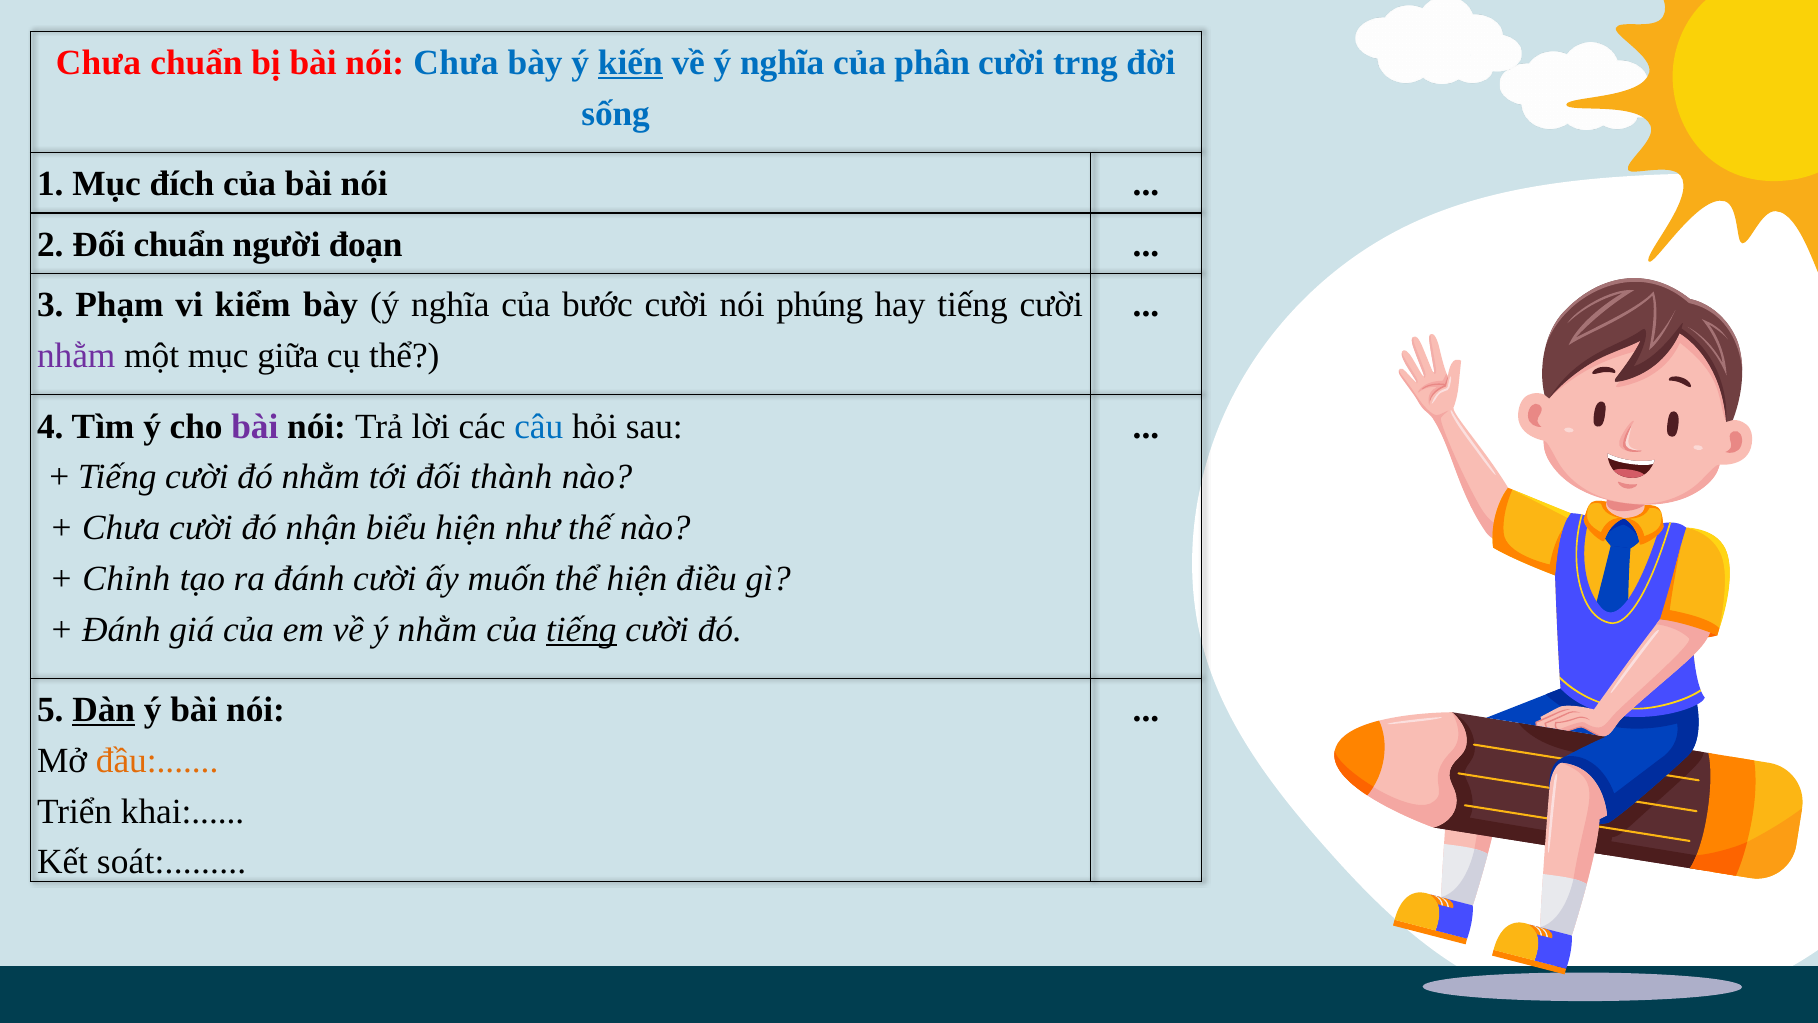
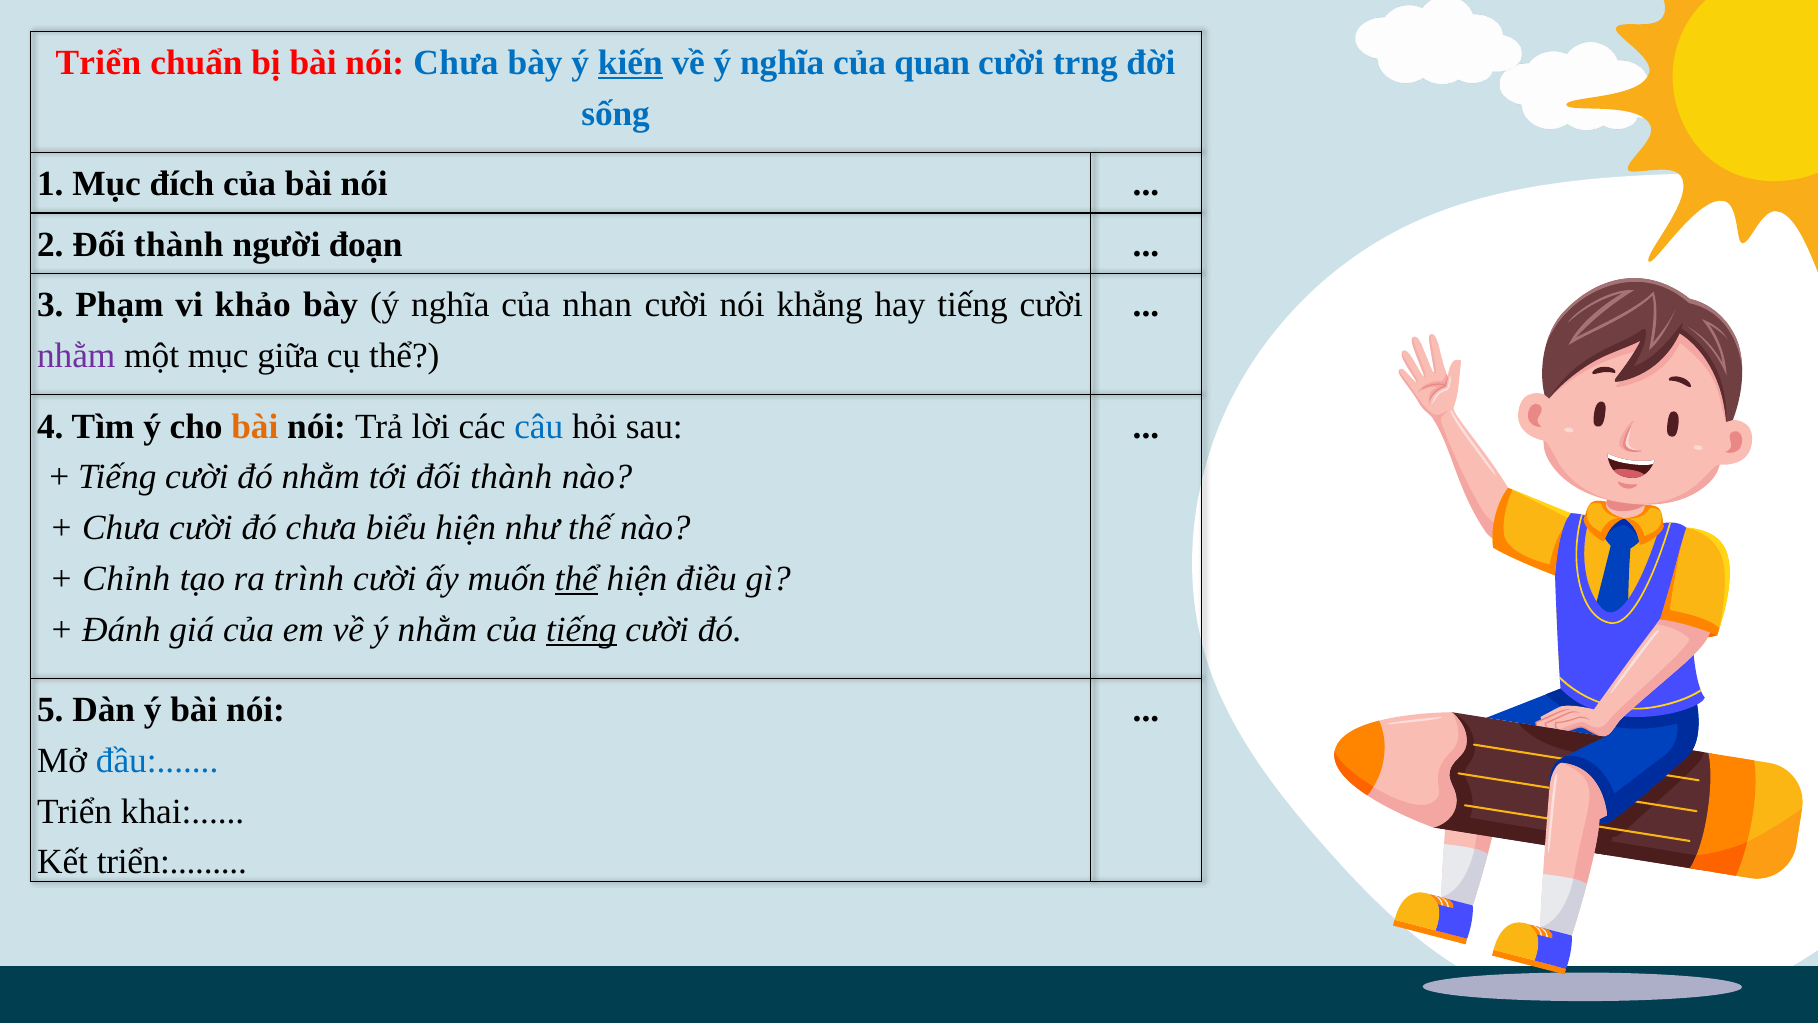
Chưa: Chưa -> Triển (98, 63)
phân: phân -> quan (932, 63)
2 Đối chuẩn: chuẩn -> thành (179, 244)
kiểm: kiểm -> khảo (253, 305)
bước: bước -> nhan (597, 305)
phúng: phúng -> khẳng (820, 305)
bài colour: purple -> orange (255, 426)
đó nhận: nhận -> chưa (321, 528)
ra đánh: đánh -> trình (309, 579)
thể underline: none -> present (576, 579)
Dàn underline: present -> none (104, 709)
đầu colour: orange -> blue (157, 760)
Kết soát: soát -> triển (172, 862)
